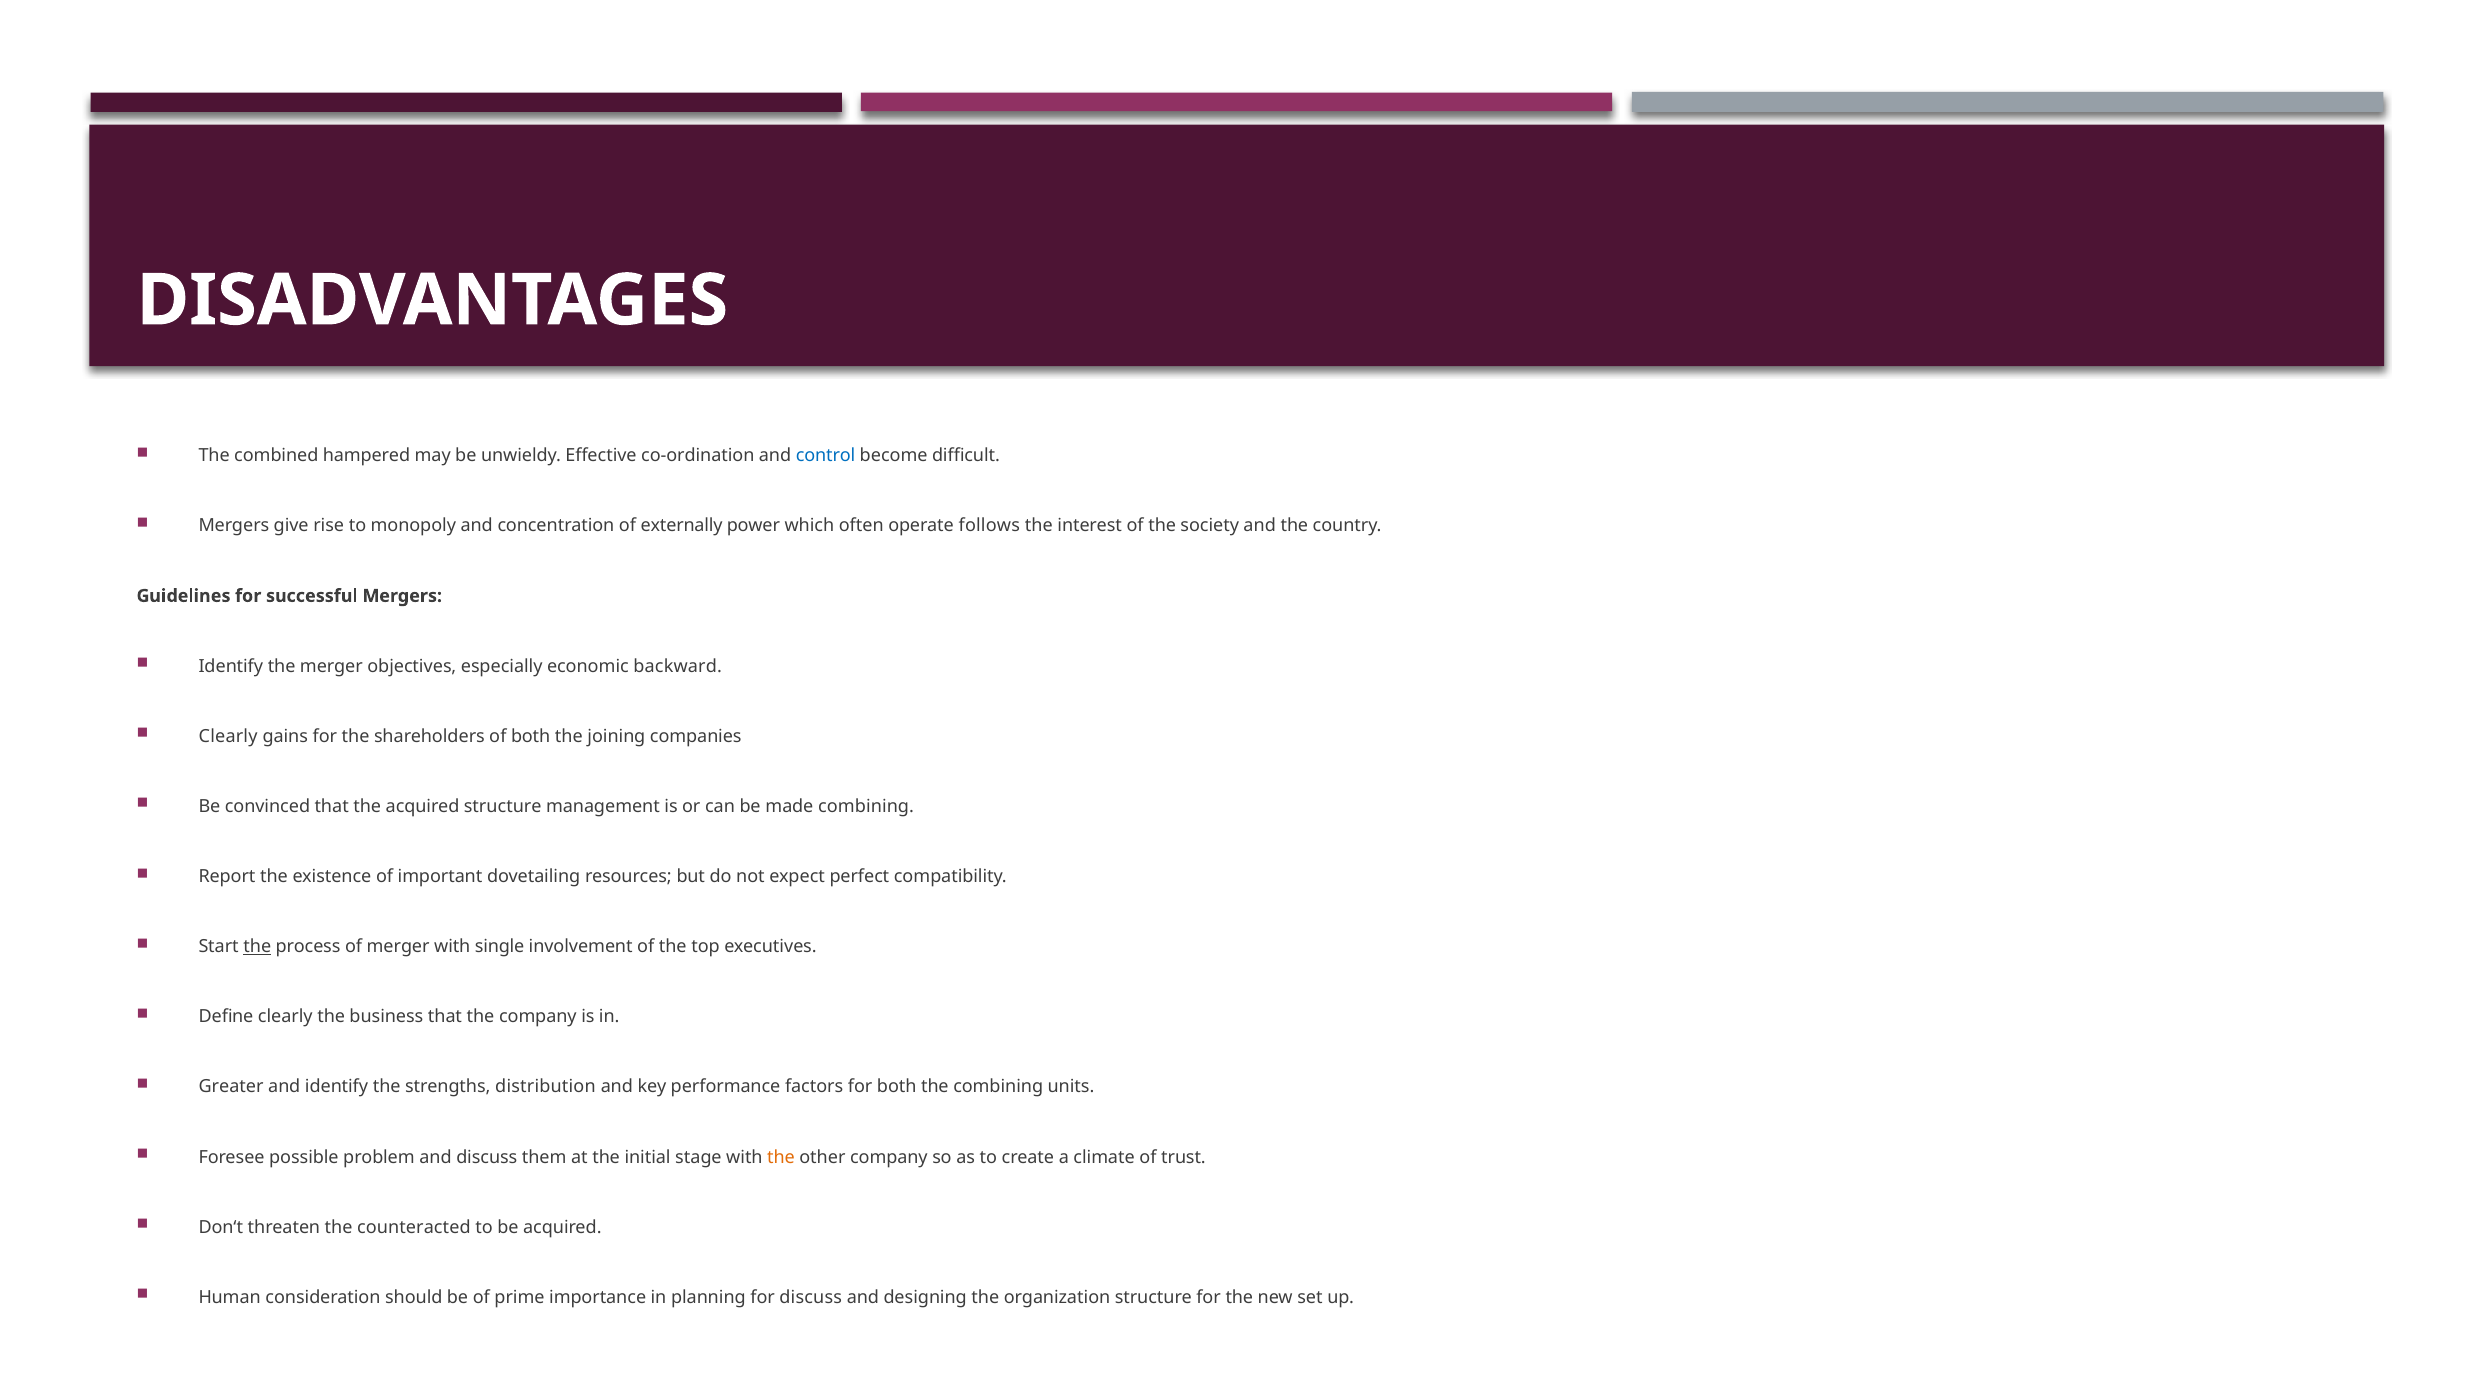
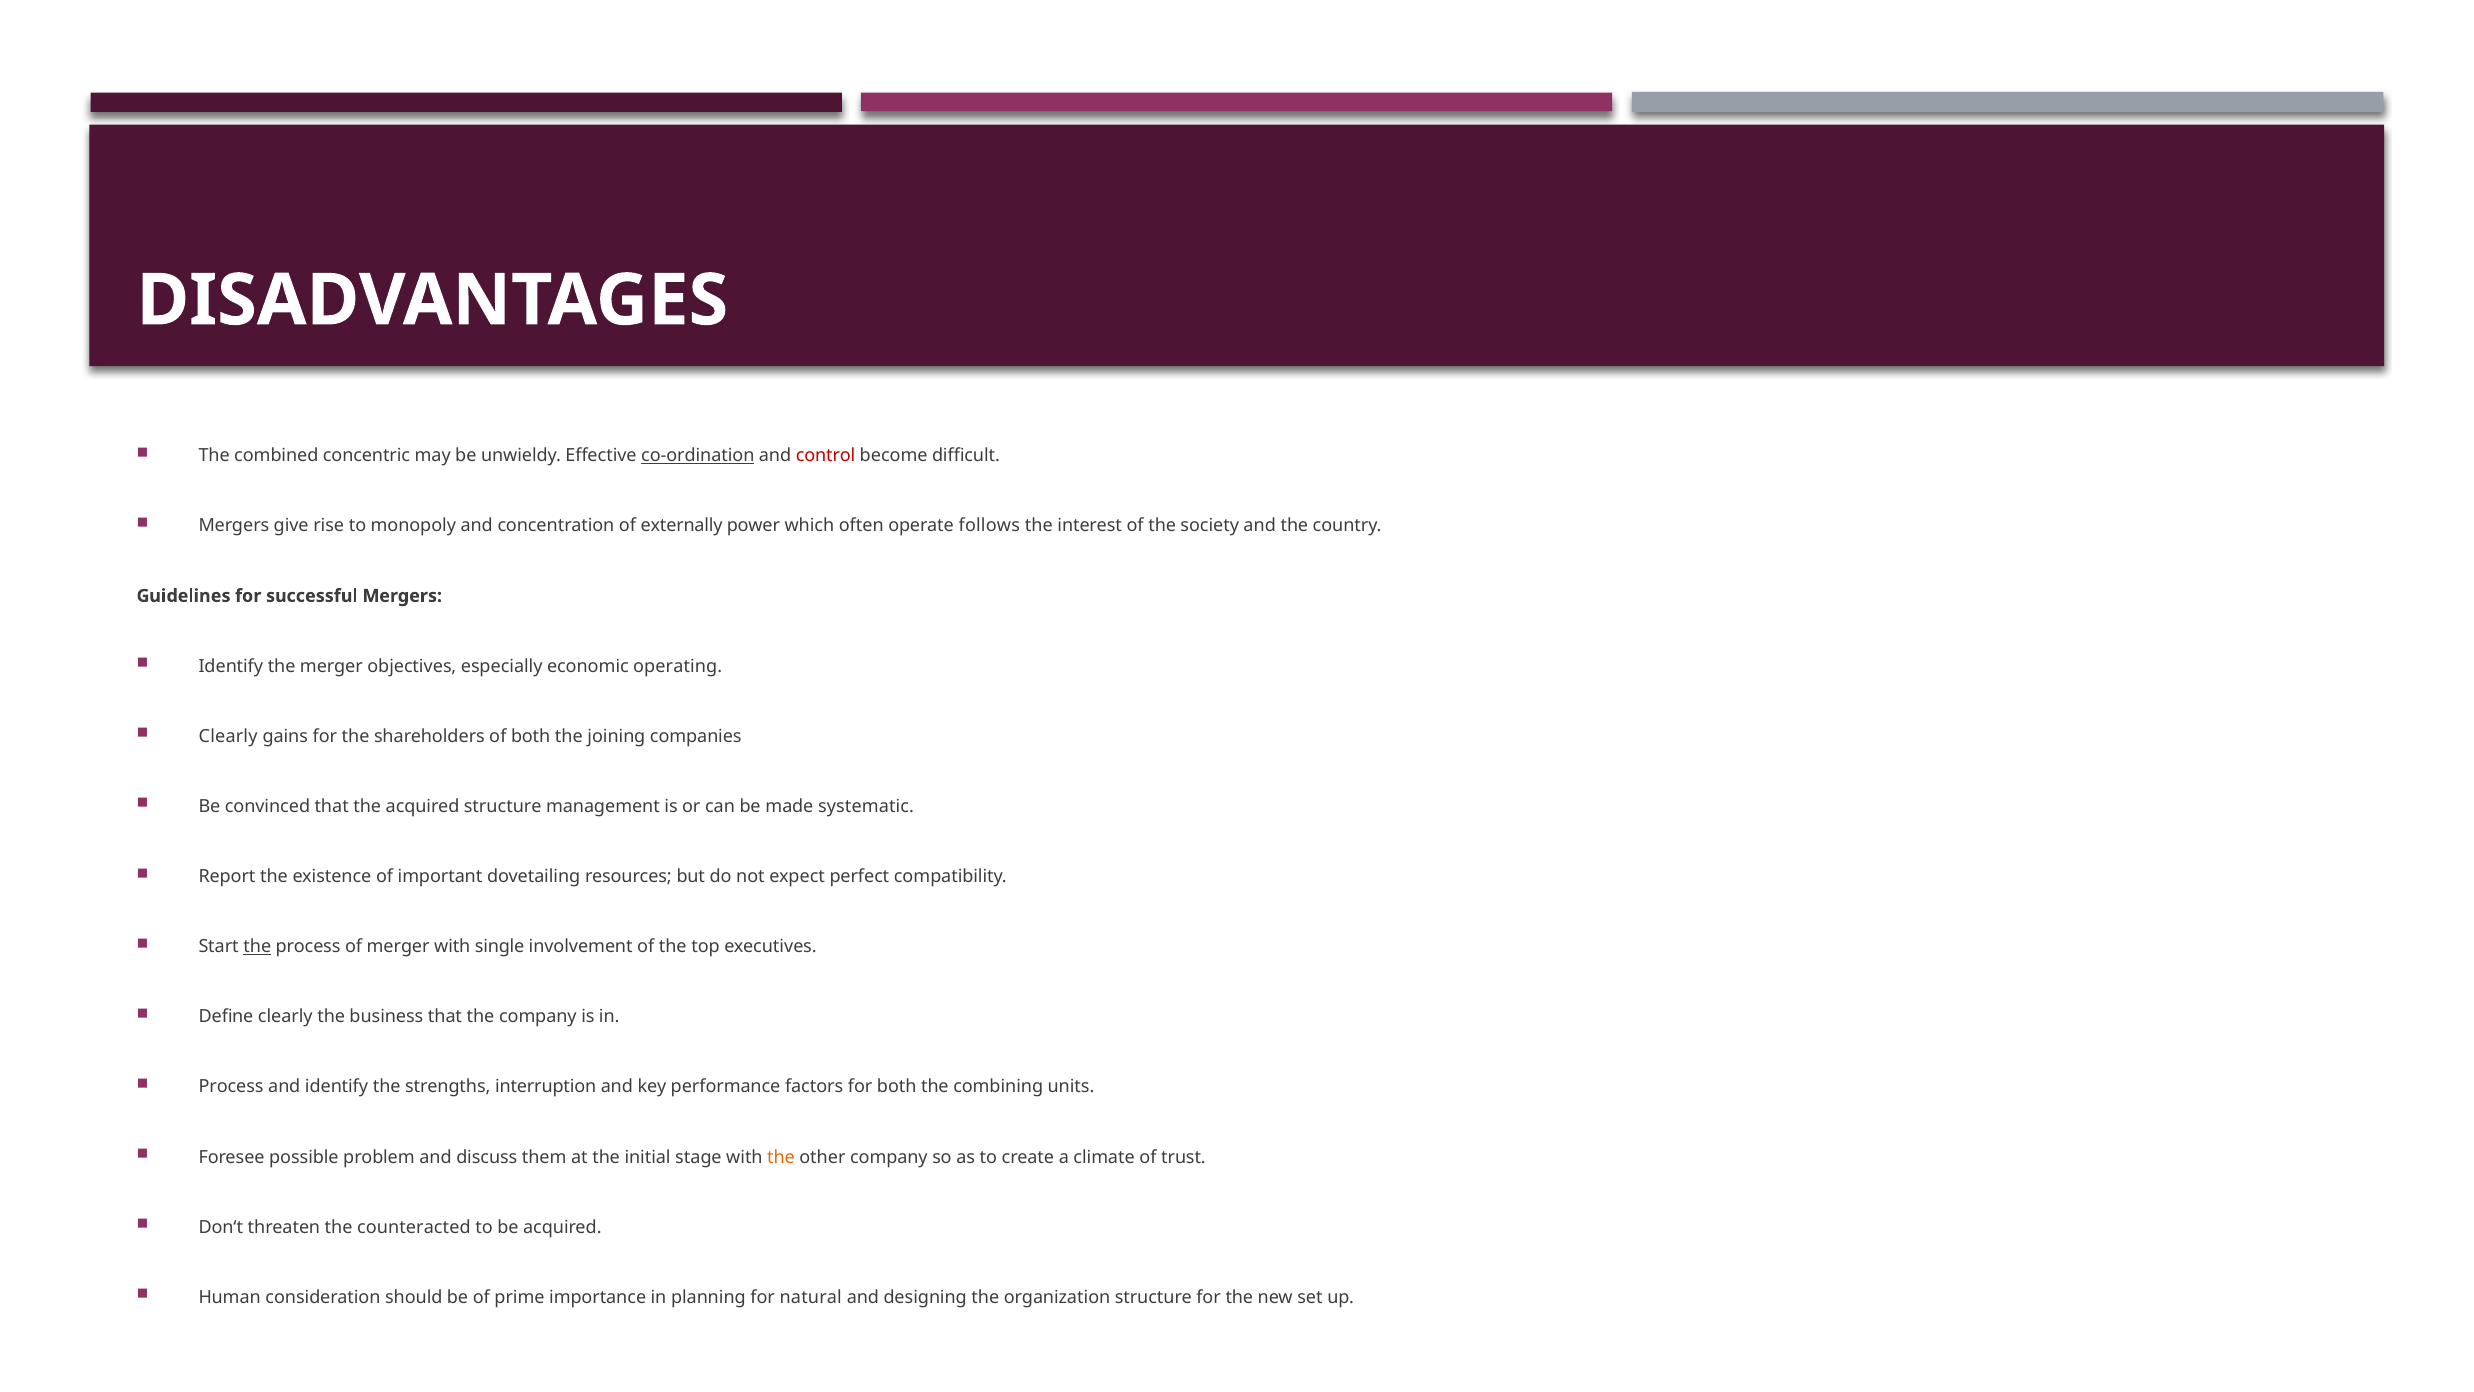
hampered: hampered -> concentric (366, 456)
co-ordination underline: none -> present (698, 456)
control colour: blue -> red (826, 456)
backward: backward -> operating (678, 666)
made combining: combining -> systematic (866, 806)
Greater: Greater -> Process (231, 1087)
distribution: distribution -> interruption (546, 1087)
for discuss: discuss -> natural (811, 1297)
